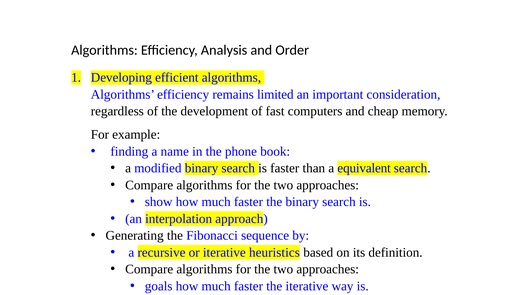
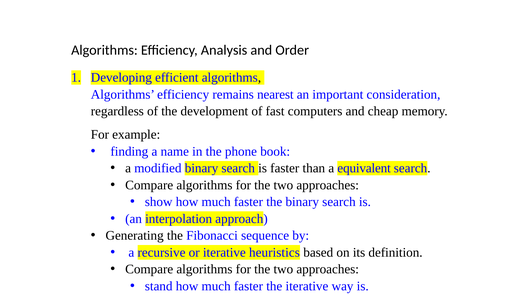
limited: limited -> nearest (275, 94)
goals: goals -> stand (159, 286)
